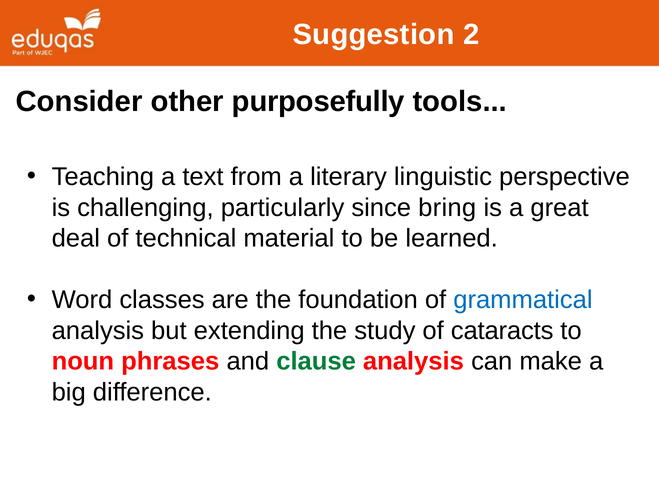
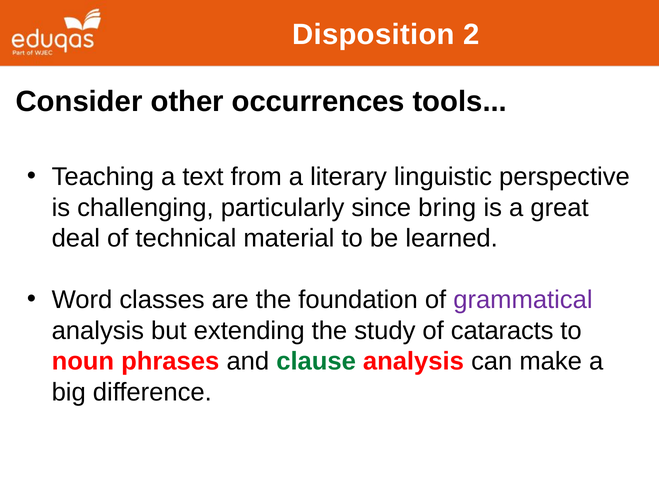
Suggestion: Suggestion -> Disposition (374, 35)
purposefully: purposefully -> occurrences (318, 101)
grammatical colour: blue -> purple (523, 300)
